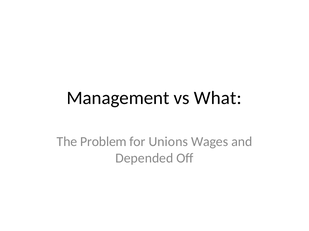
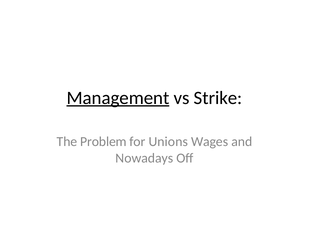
Management underline: none -> present (118, 98)
What: What -> Strike (218, 98)
Depended: Depended -> Nowadays (144, 159)
